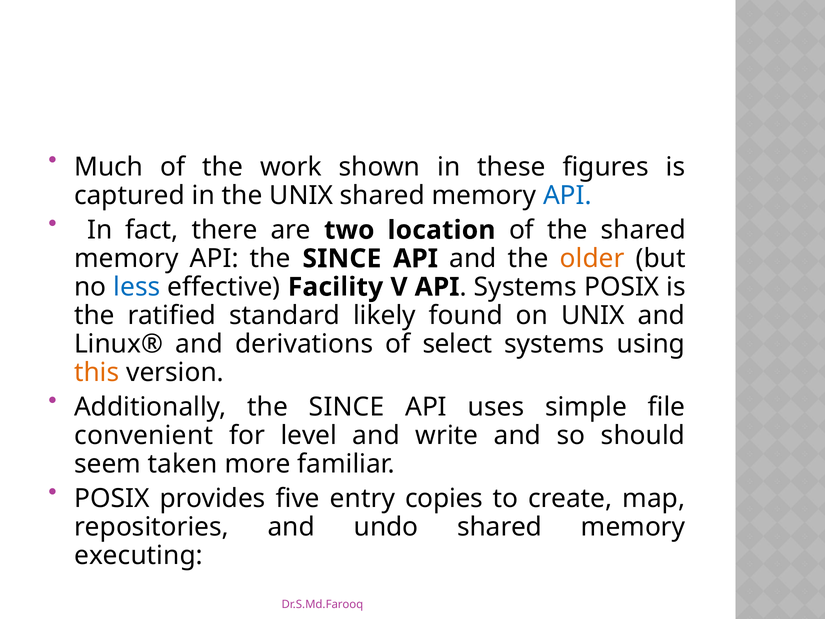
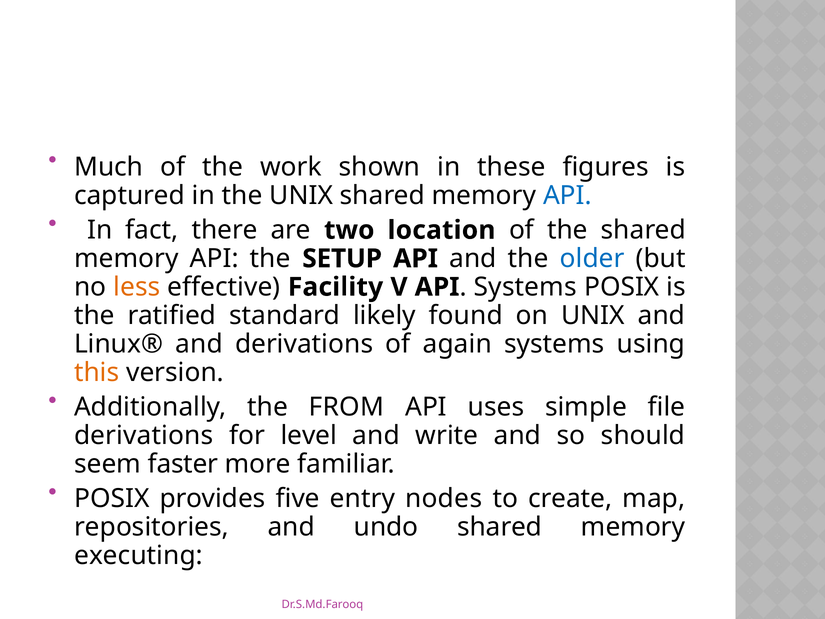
API the SINCE: SINCE -> SETUP (342, 258)
older colour: orange -> blue (592, 258)
less colour: blue -> orange (137, 287)
select: select -> again (457, 344)
Additionally the SINCE: SINCE -> FROM (347, 407)
convenient: convenient -> derivations (144, 435)
taken: taken -> faster (183, 464)
copies: copies -> nodes (444, 498)
